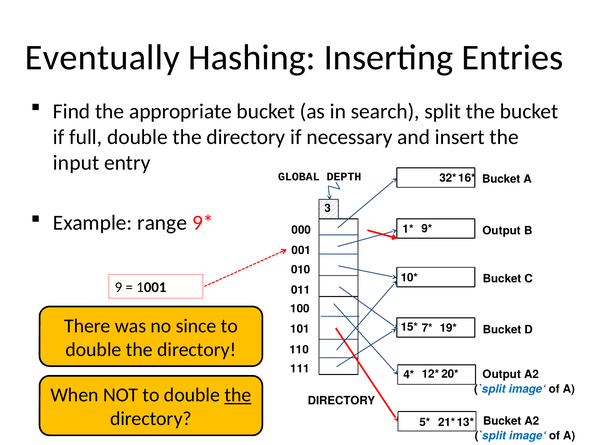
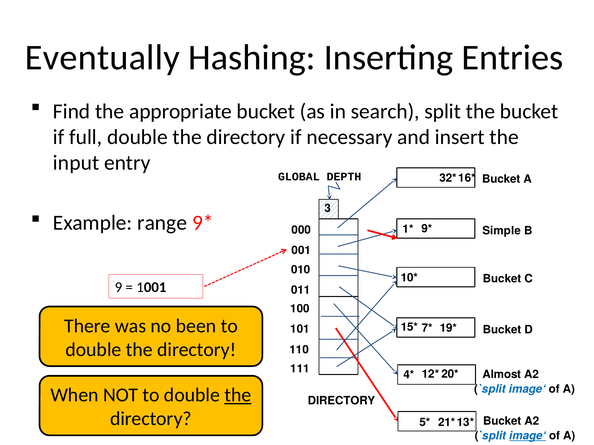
Output: Output -> Simple (502, 231)
since: since -> been (196, 326)
Output: Output -> Almost (502, 375)
image‘ underline: none -> present (528, 436)
